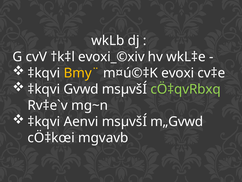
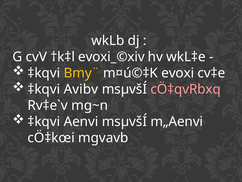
Gvwd: Gvwd -> Avibv (81, 89)
cÖ‡qvRbxq colour: light green -> pink (186, 89)
m„Gvwd: m„Gvwd -> m„Aenvi (177, 121)
